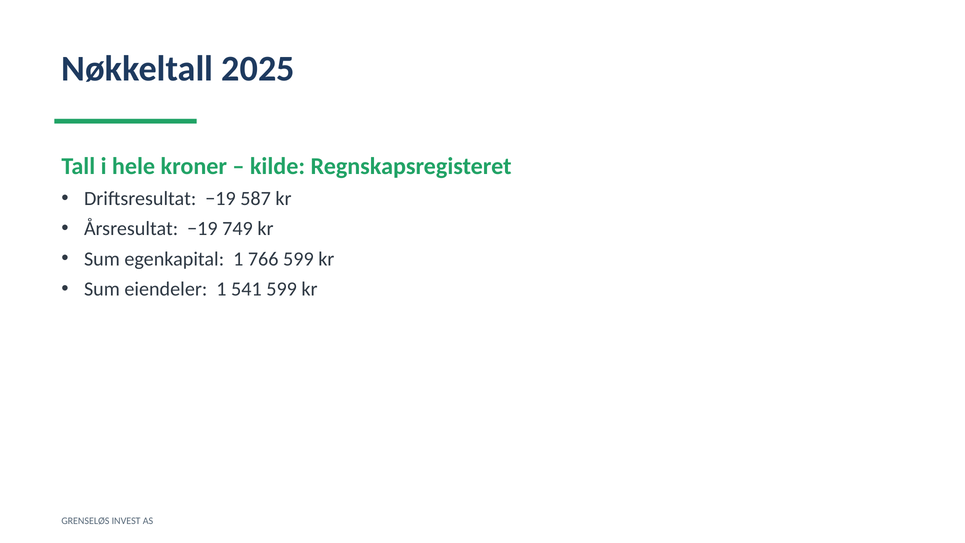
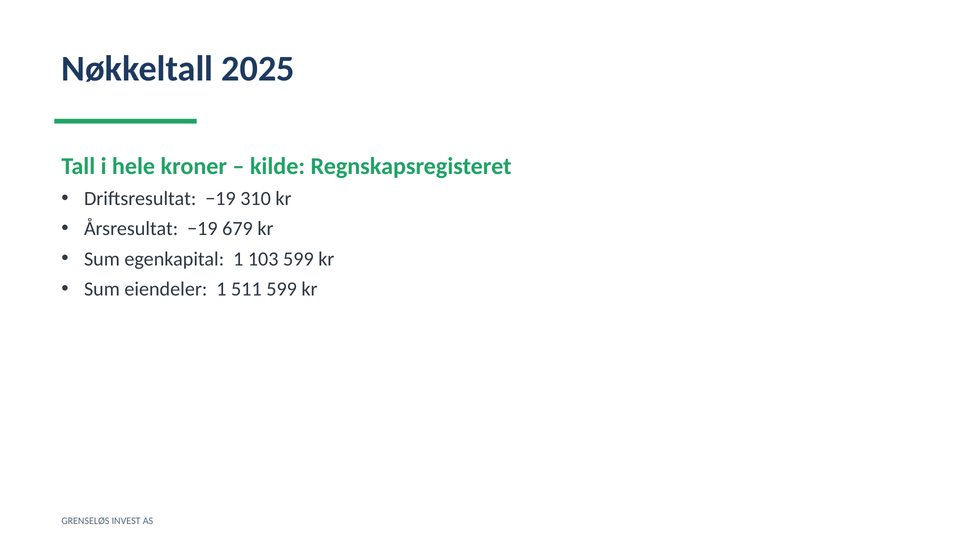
587: 587 -> 310 (256, 198)
749: 749 -> 679 (237, 229)
766: 766 -> 103 (263, 259)
541: 541 -> 511 (246, 289)
